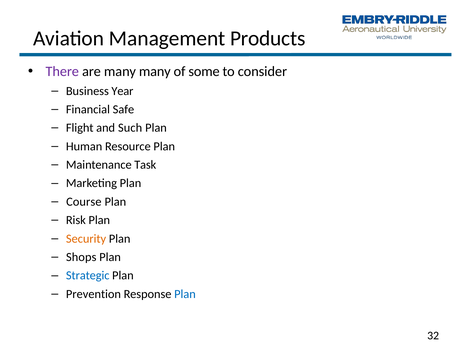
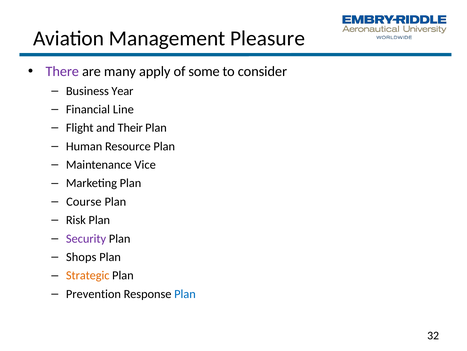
Products: Products -> Pleasure (268, 38)
many many: many -> apply (155, 71)
Safe: Safe -> Line (123, 109)
Such: Such -> Their (130, 128)
Task: Task -> Vice (145, 164)
Security colour: orange -> purple (86, 238)
Strategic colour: blue -> orange (88, 275)
